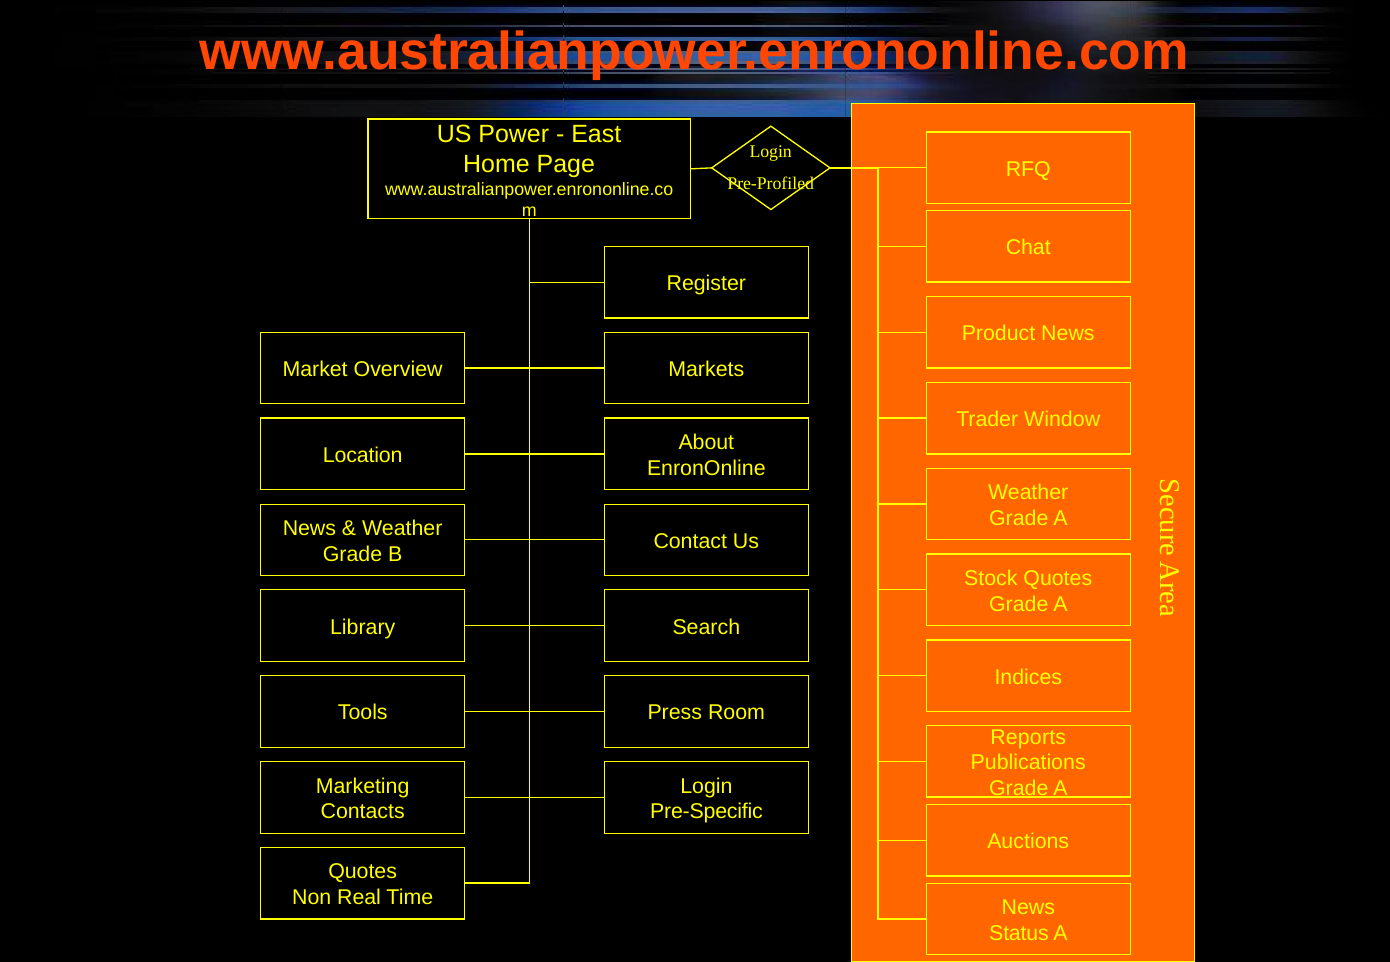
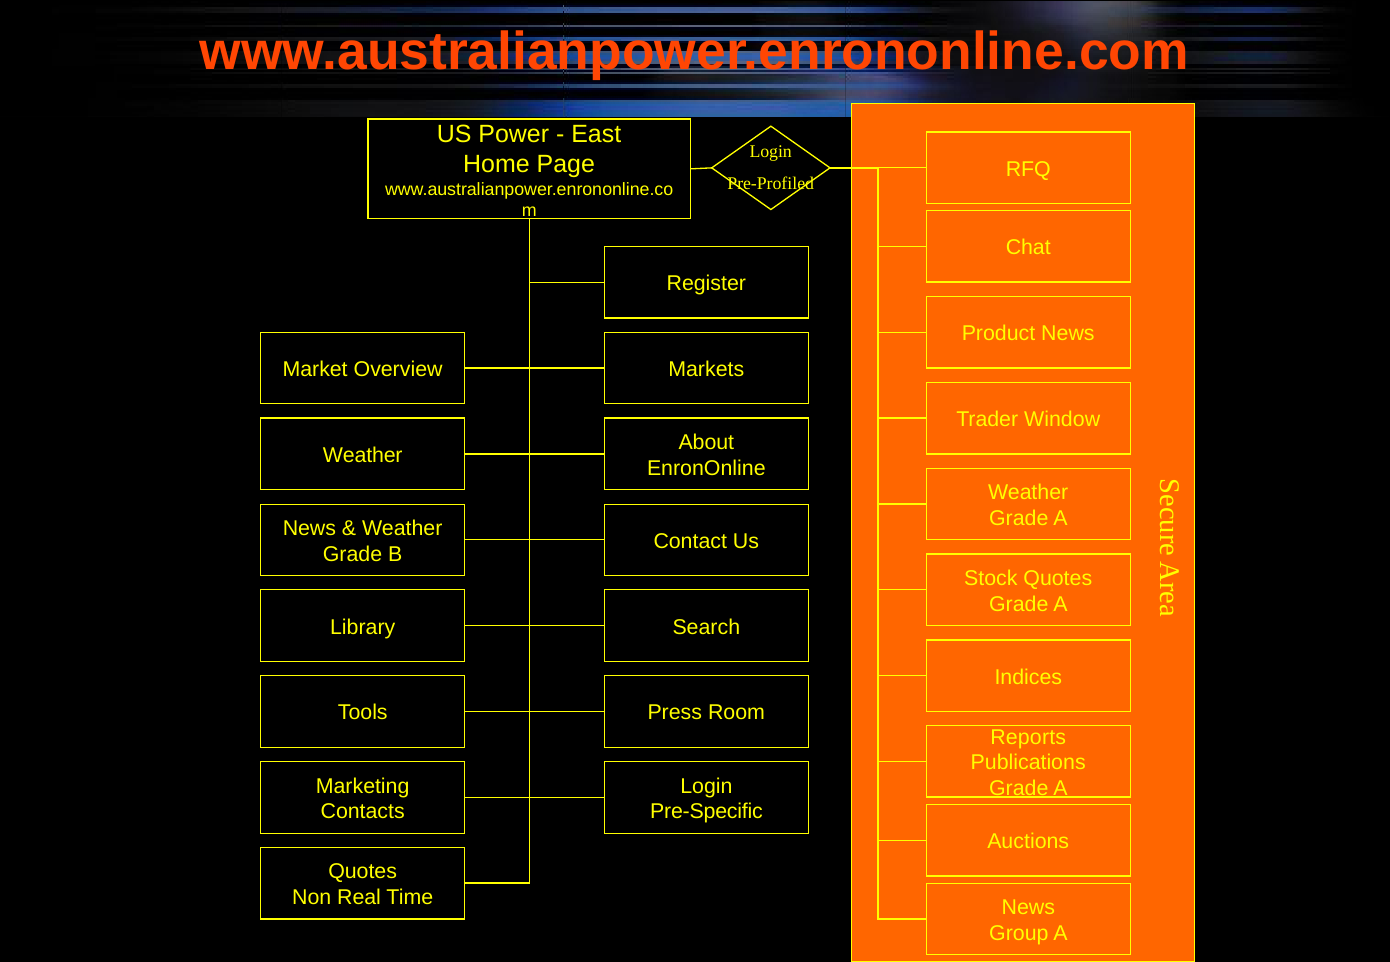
Location: Location -> Weather (363, 456)
Status: Status -> Group (1019, 934)
